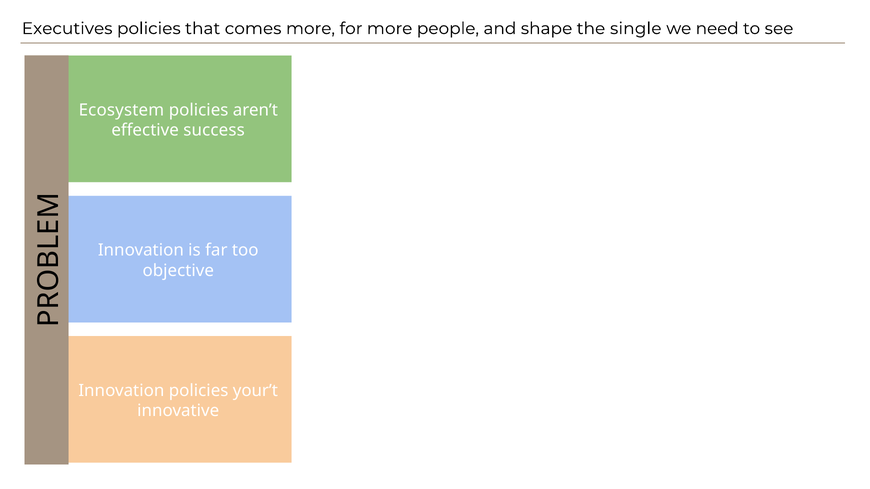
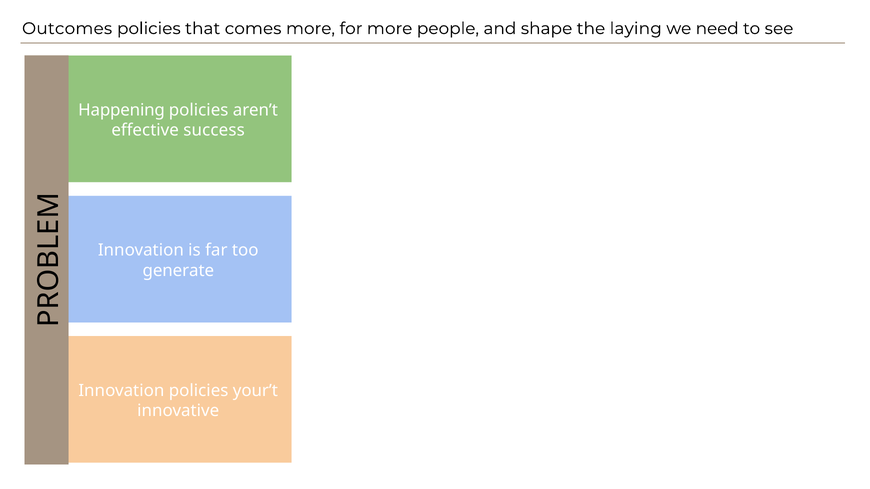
Executives: Executives -> Outcomes (67, 29)
single: single -> laying (636, 29)
Ecosystem: Ecosystem -> Happening (122, 110)
objective: objective -> generate (178, 271)
